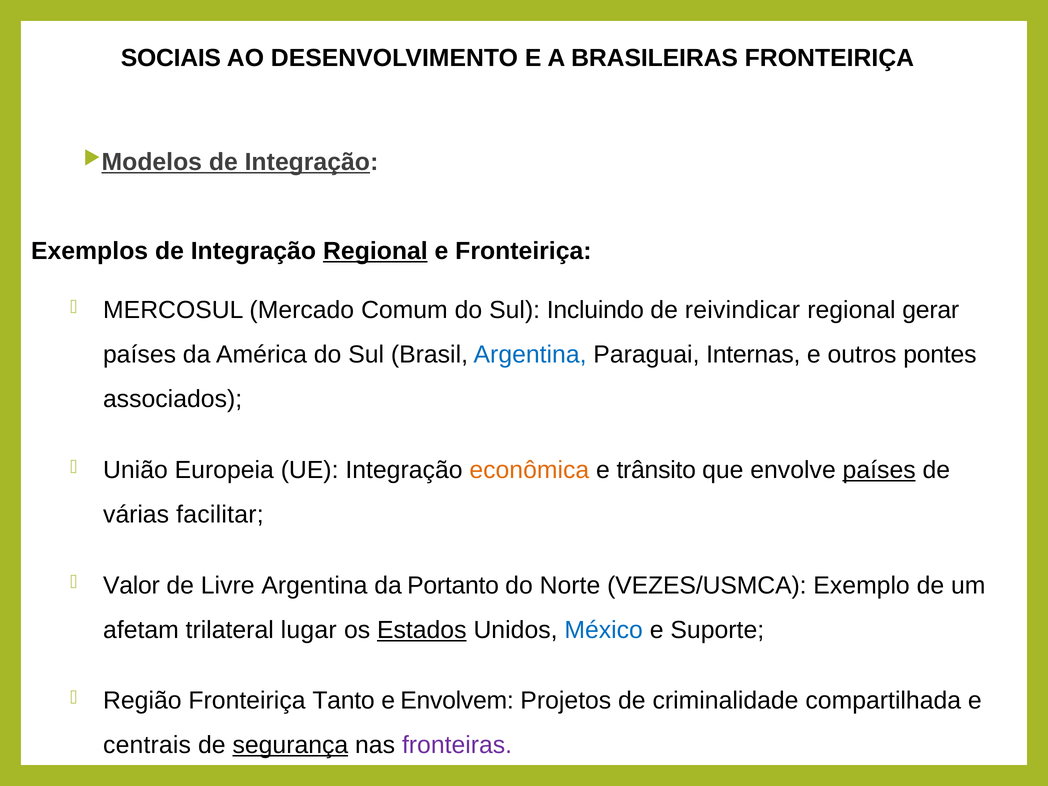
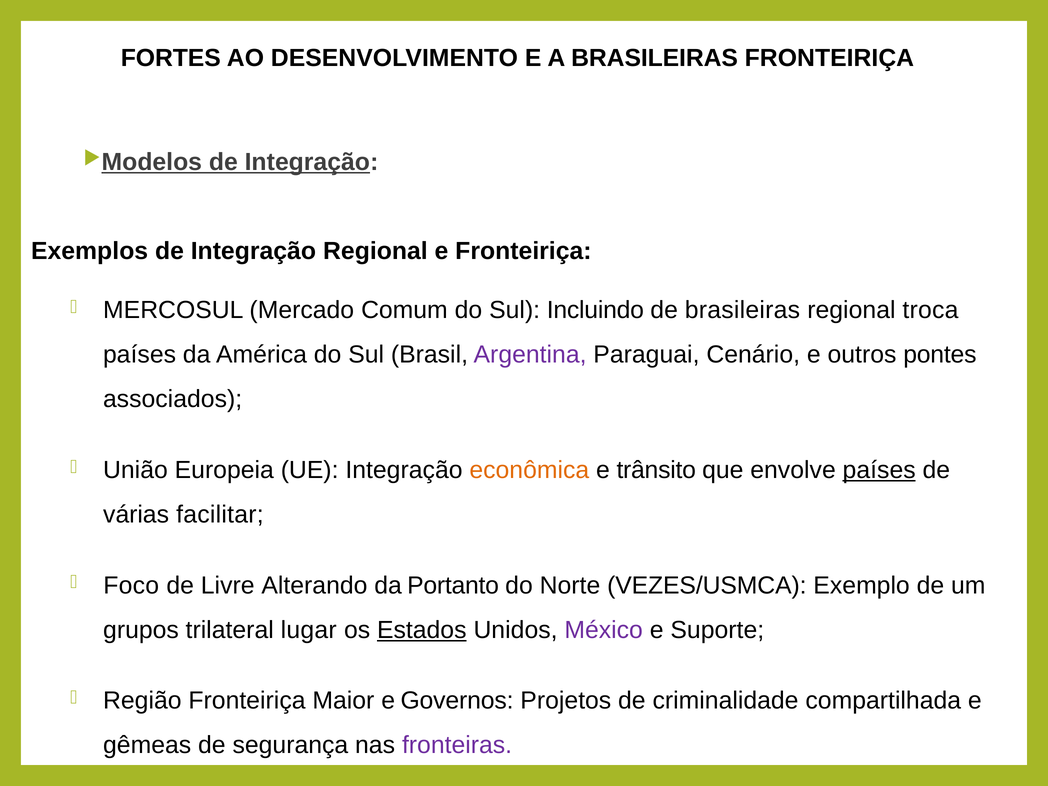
SOCIAIS: SOCIAIS -> FORTES (171, 58)
Regional underline: present -> none (375, 251)
de reivindicar: reivindicar -> brasileiras (742, 310)
gerar: gerar -> troca (930, 310)
Argentina colour: blue -> purple (530, 355)
Internas: Internas -> Cenário (753, 355)
Valor: Valor -> Foco (131, 585)
Livre Argentina: Argentina -> Alterando (314, 585)
afetam: afetam -> grupos (141, 630)
México colour: blue -> purple (604, 630)
Tanto: Tanto -> Maior (343, 701)
Envolvem: Envolvem -> Governos (457, 701)
centrais: centrais -> gêmeas (147, 745)
segurança underline: present -> none (290, 745)
